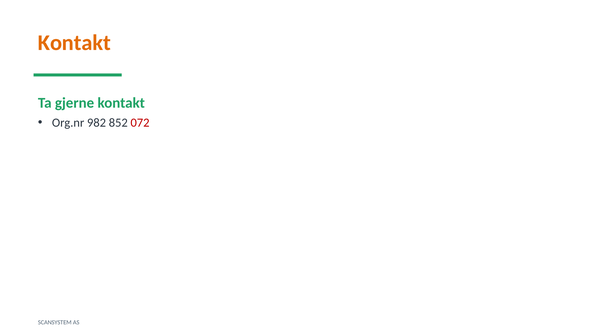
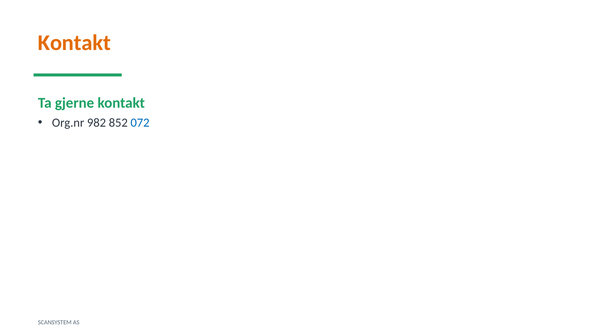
072 colour: red -> blue (140, 123)
